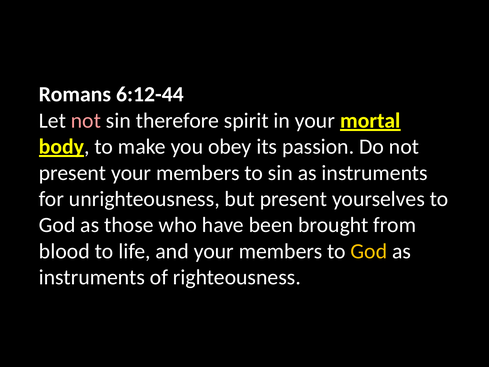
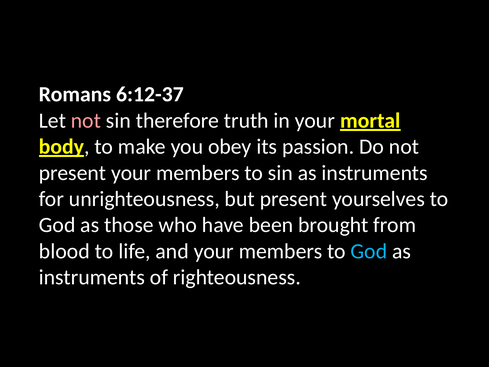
6:12-44: 6:12-44 -> 6:12-37 (150, 94)
spirit: spirit -> truth (246, 121)
God colour: yellow -> light blue (369, 251)
